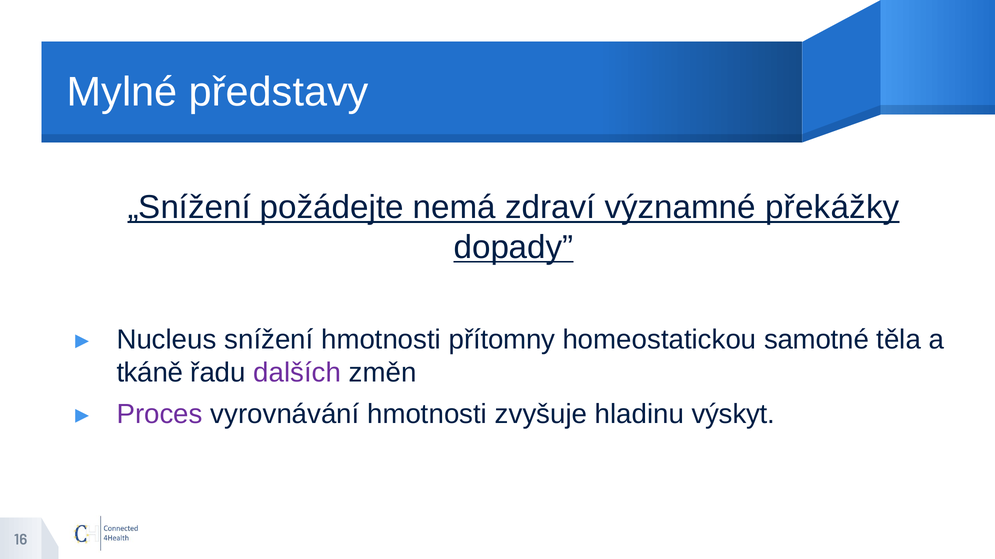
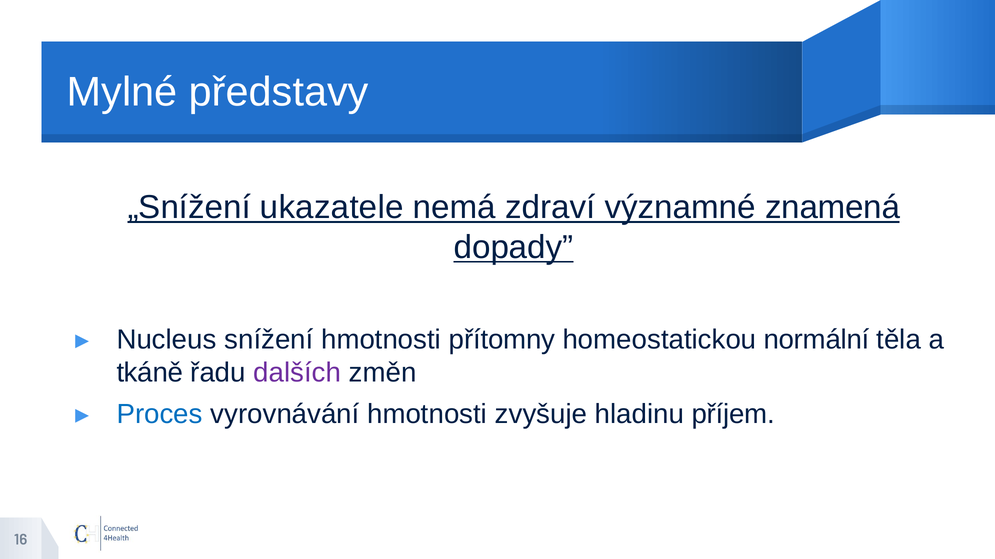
požádejte: požádejte -> ukazatele (332, 208)
překážky: překážky -> znamená (833, 208)
samotné: samotné -> normální (817, 340)
Proces colour: purple -> blue (160, 415)
výskyt: výskyt -> příjem (733, 415)
